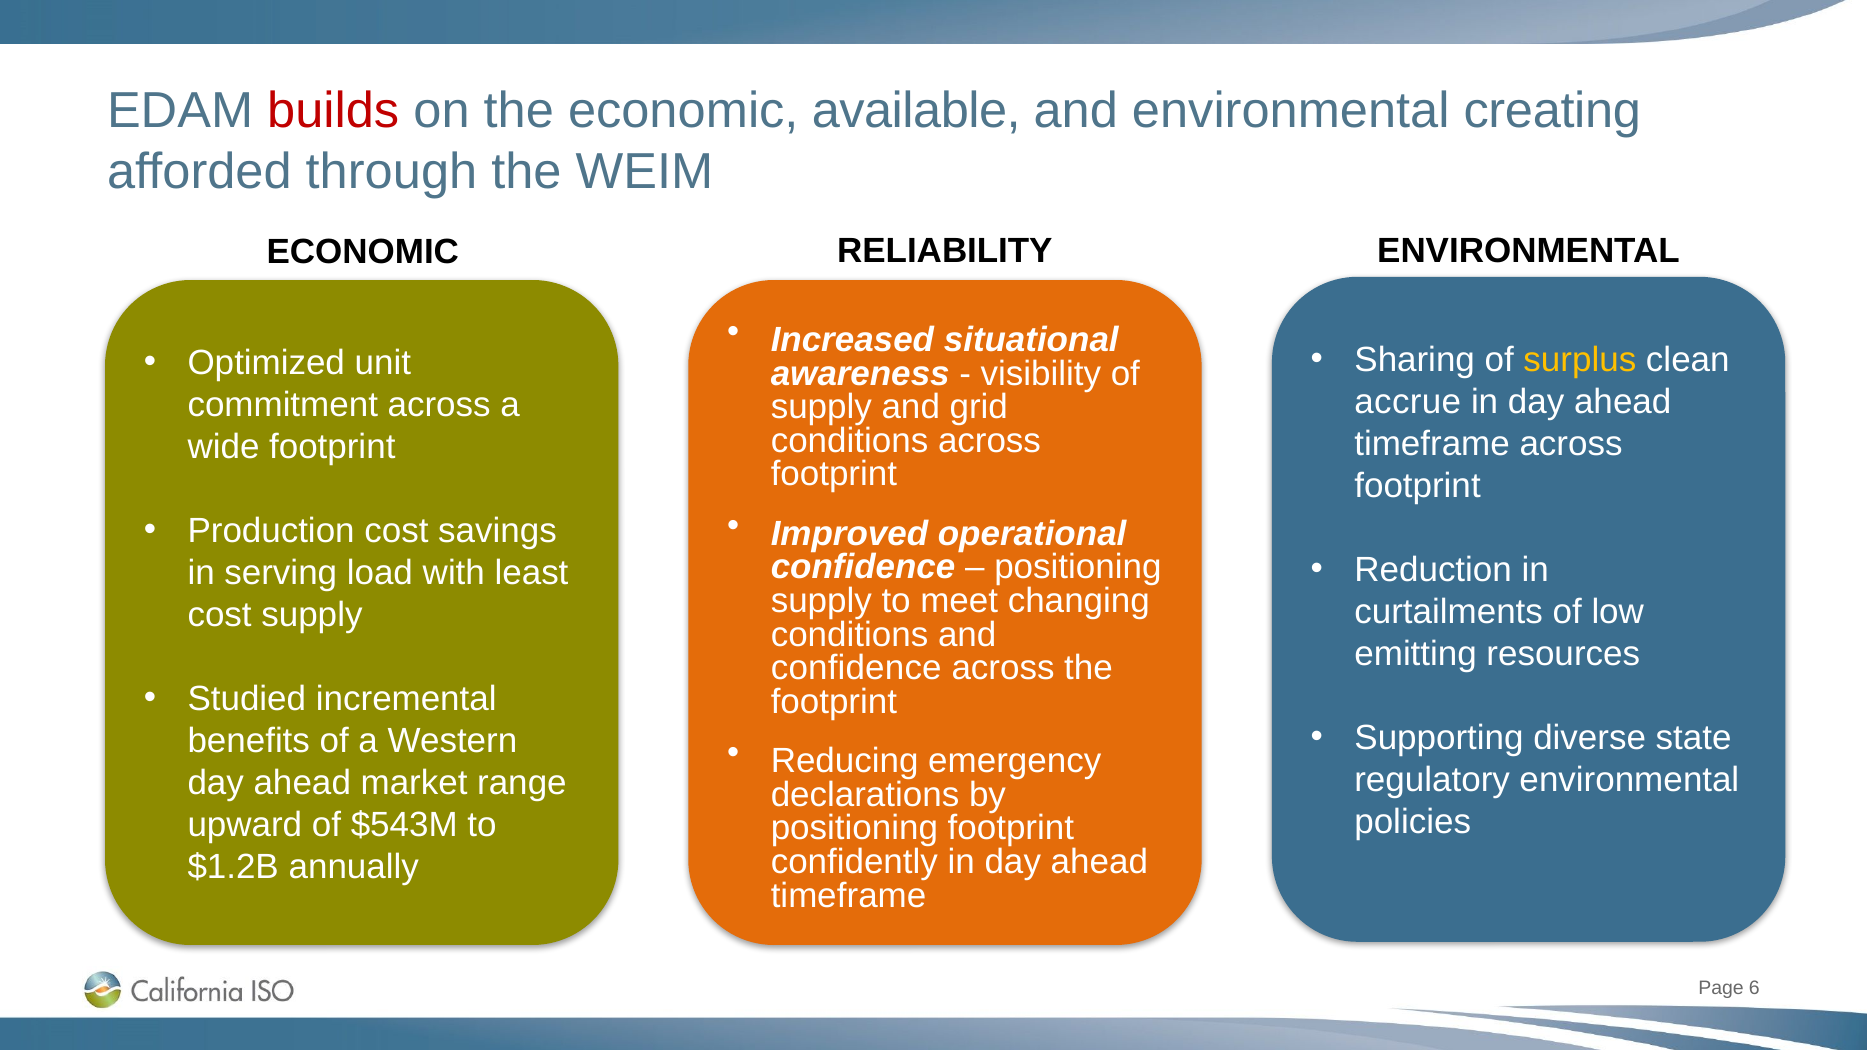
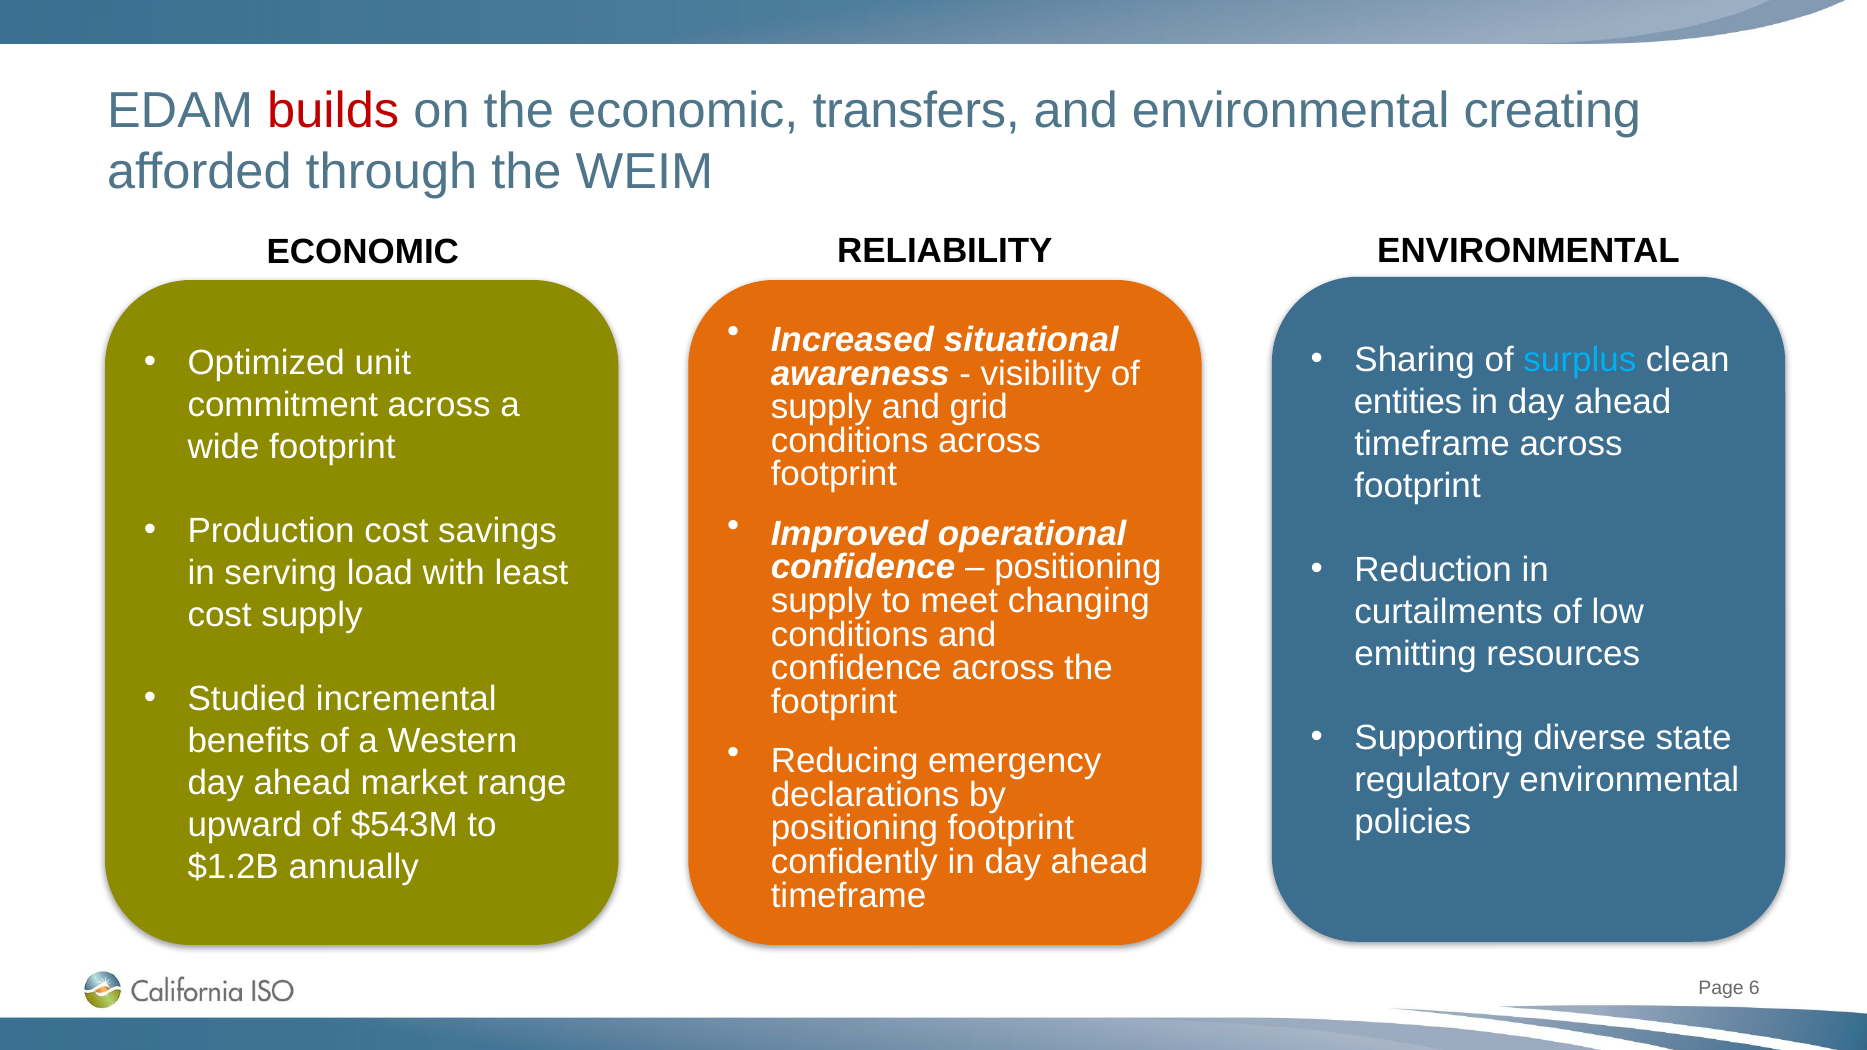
available: available -> transfers (916, 111)
surplus colour: yellow -> light blue (1580, 360)
accrue: accrue -> entities (1408, 402)
